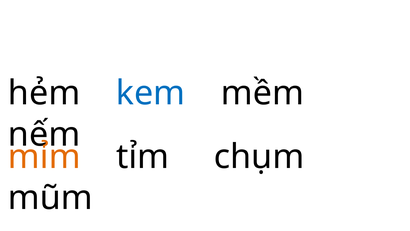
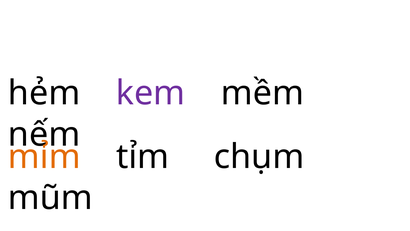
kem colour: blue -> purple (151, 93)
